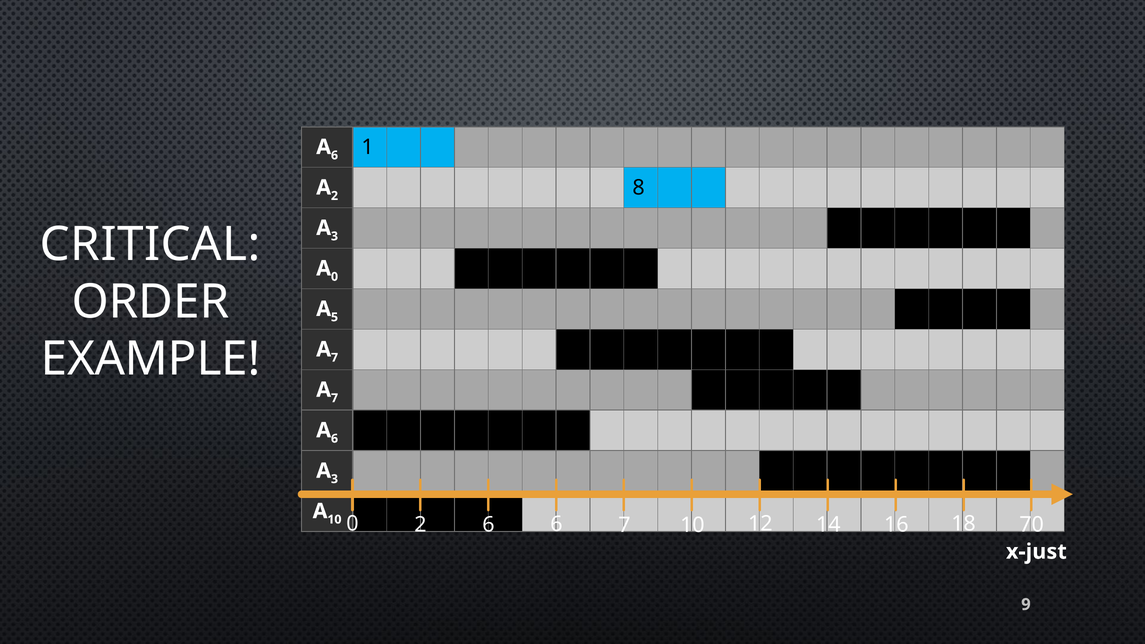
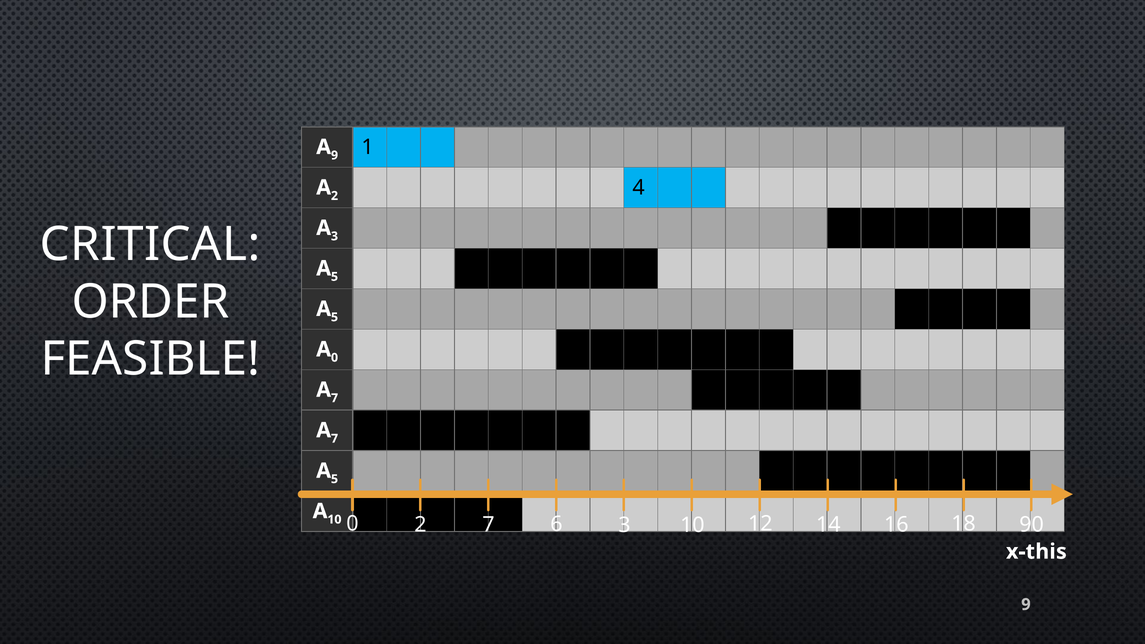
6: 6 -> 9 (335, 155)
8: 8 -> 4 (639, 187)
0: 0 -> 5 (335, 277)
7: 7 -> 0 (335, 358)
EXAMPLE: EXAMPLE -> FEASIBLE (150, 359)
6: 6 -> 7 (335, 439)
3: 3 -> 5 (335, 479)
2 6: 6 -> 7 (488, 525)
6 7: 7 -> 3 (624, 525)
70: 70 -> 90 (1032, 525)
x-just: x-just -> x-this (1036, 552)
